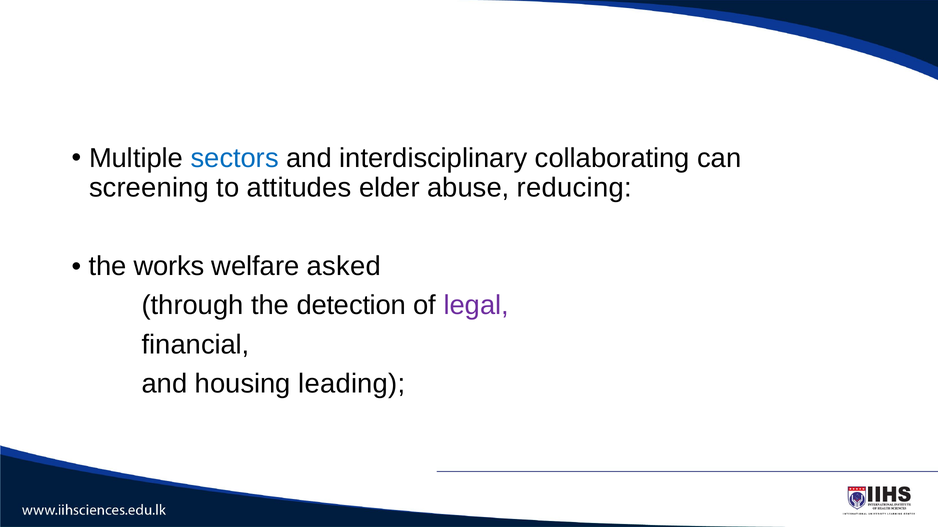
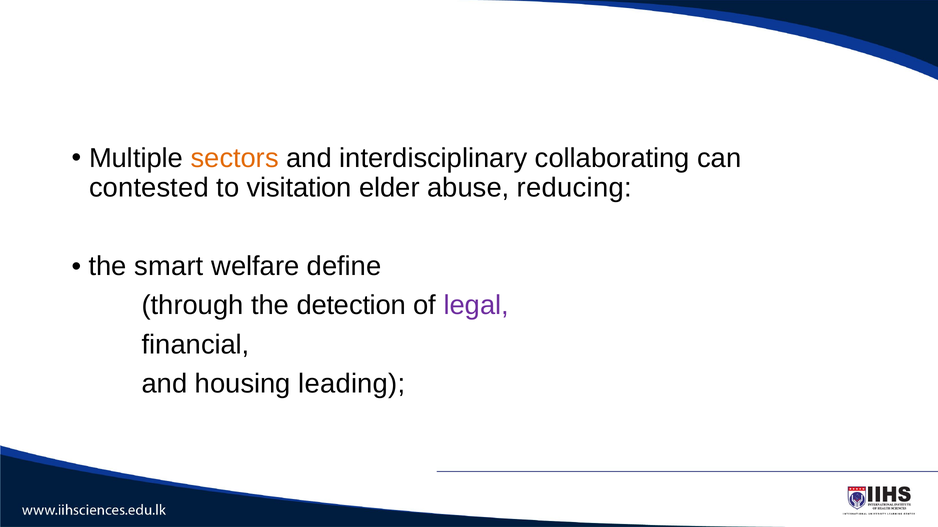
sectors colour: blue -> orange (235, 159)
screening: screening -> contested (149, 188)
attitudes: attitudes -> visitation (299, 188)
works: works -> smart (169, 267)
asked: asked -> define (344, 267)
